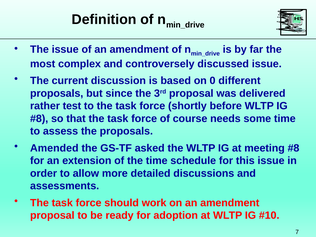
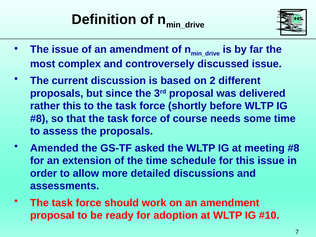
0: 0 -> 2 (213, 81)
rather test: test -> this (72, 106)
